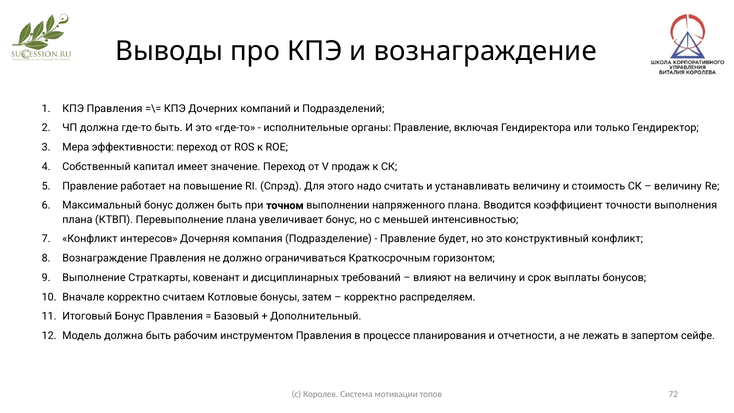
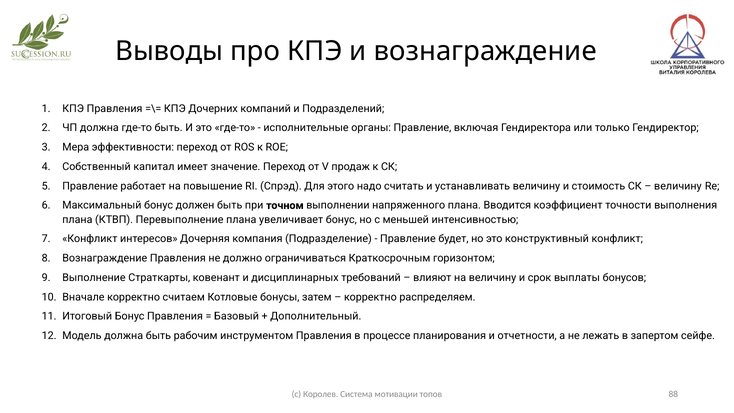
72: 72 -> 88 (673, 394)
